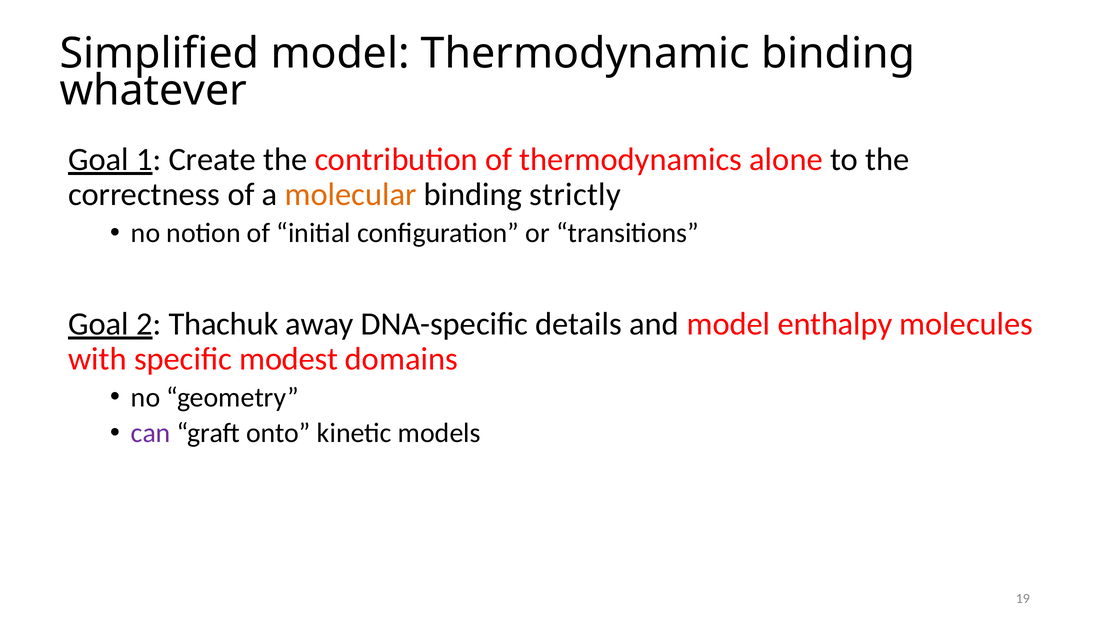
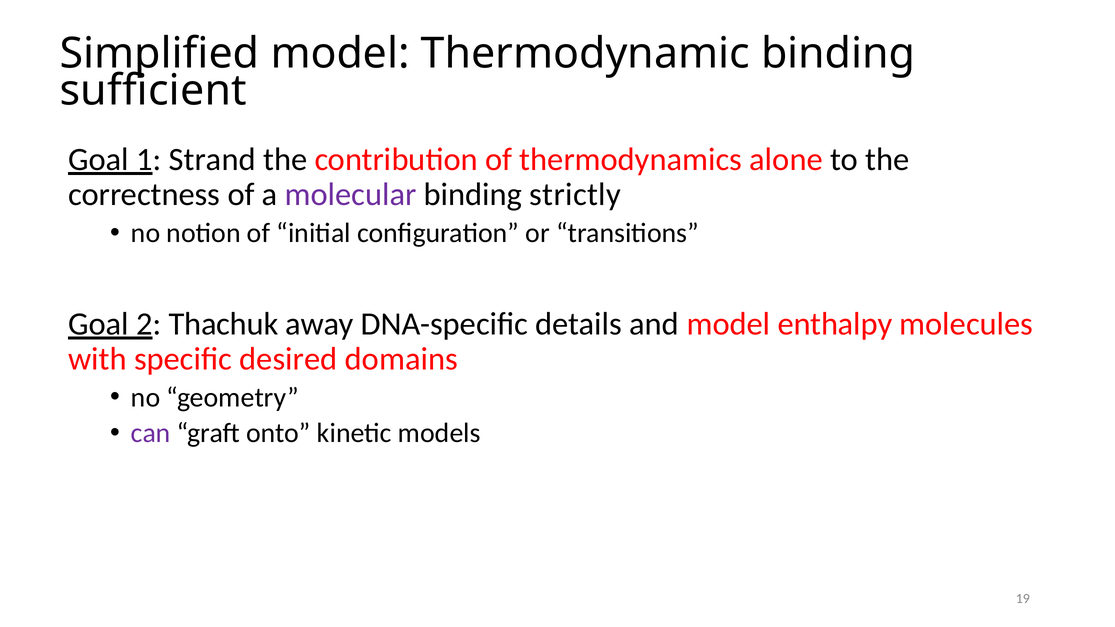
whatever: whatever -> sufficient (153, 91)
Create: Create -> Strand (212, 160)
molecular colour: orange -> purple (351, 195)
modest: modest -> desired (288, 359)
